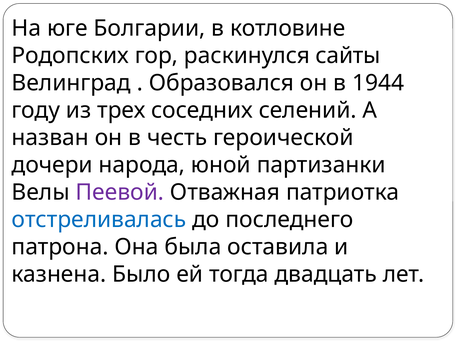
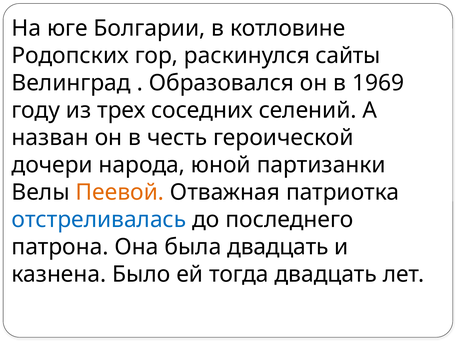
1944: 1944 -> 1969 (378, 83)
Пеевой colour: purple -> orange (120, 192)
была оставила: оставила -> двадцать (278, 247)
